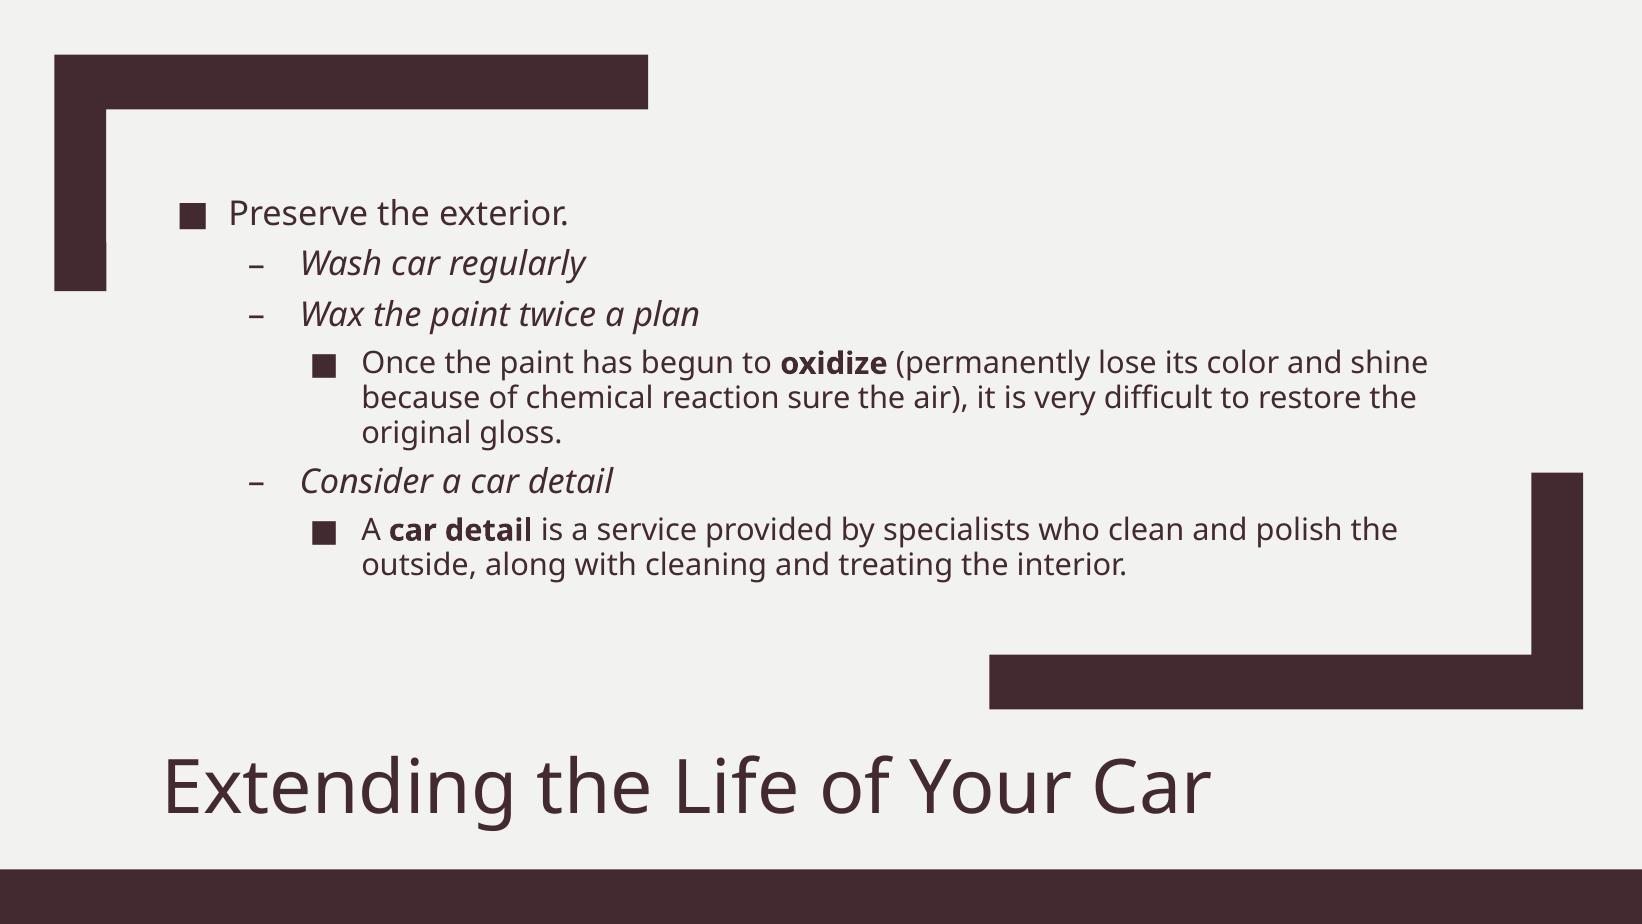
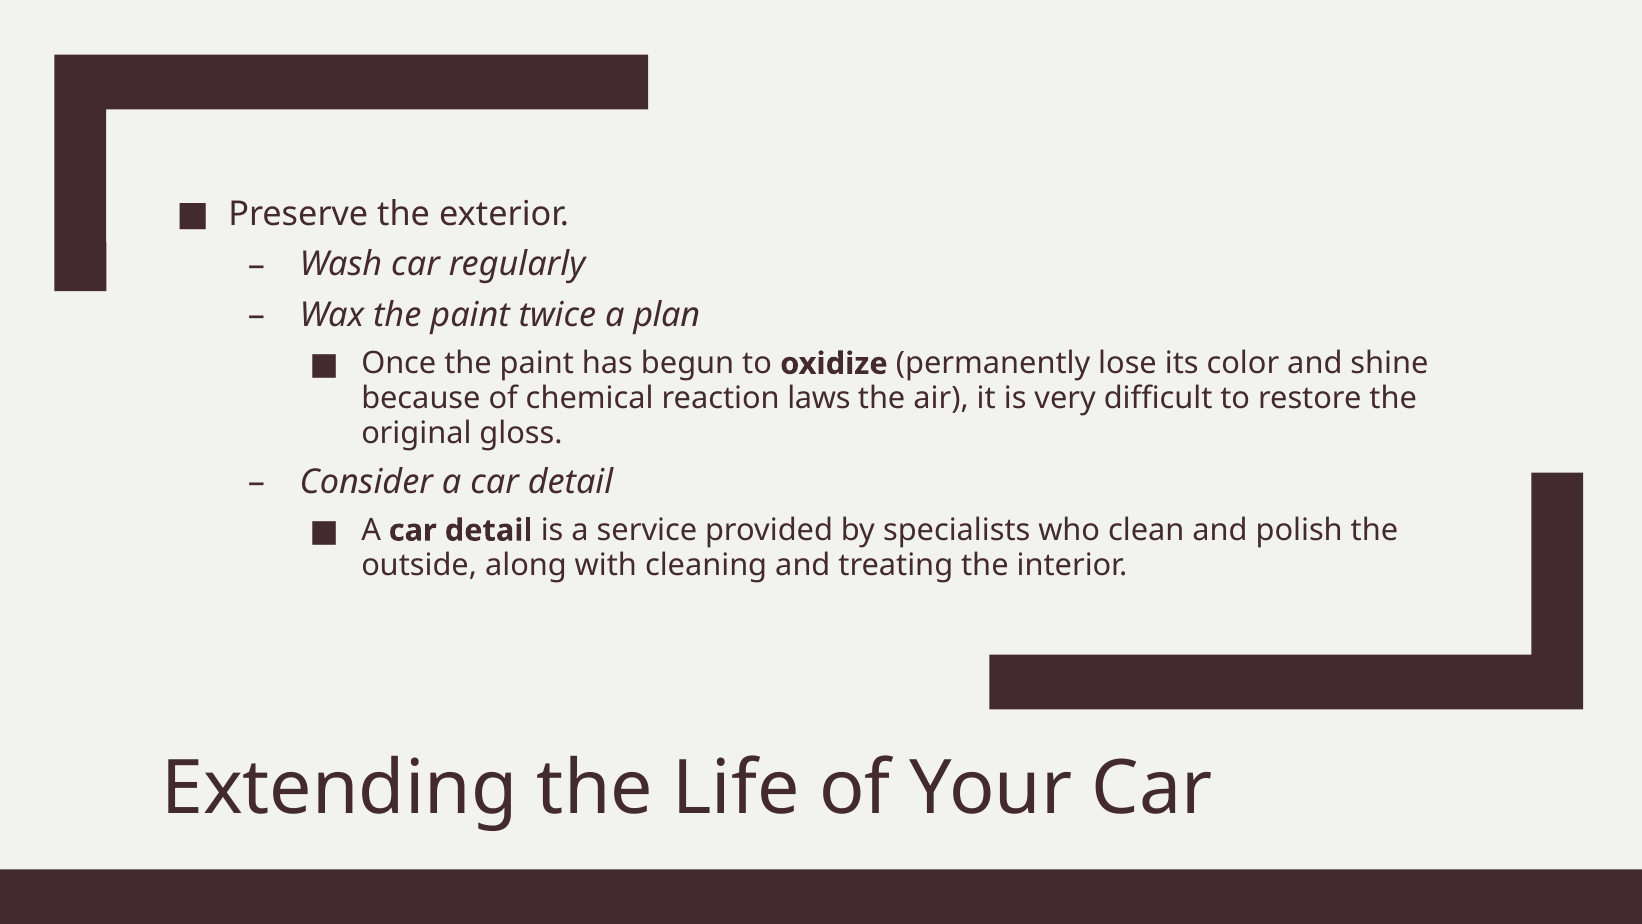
sure: sure -> laws (819, 398)
